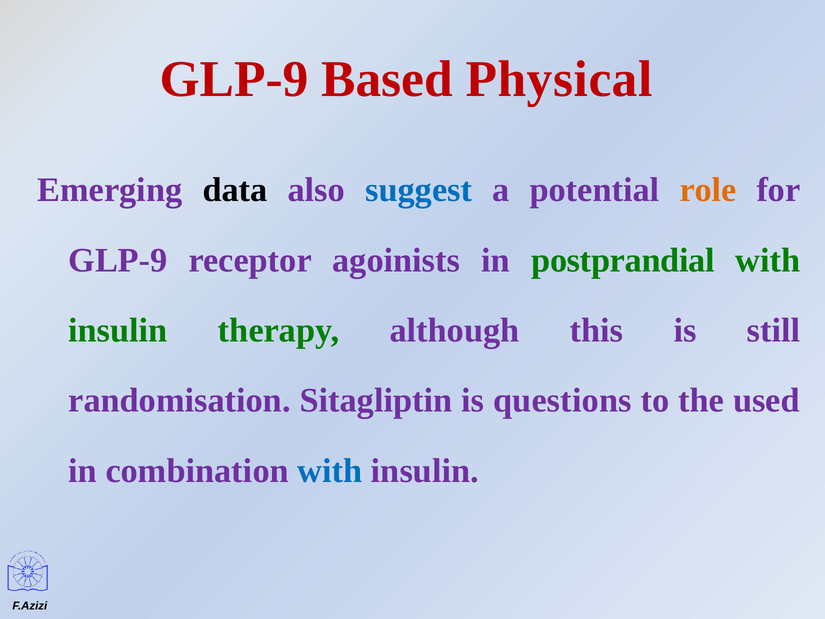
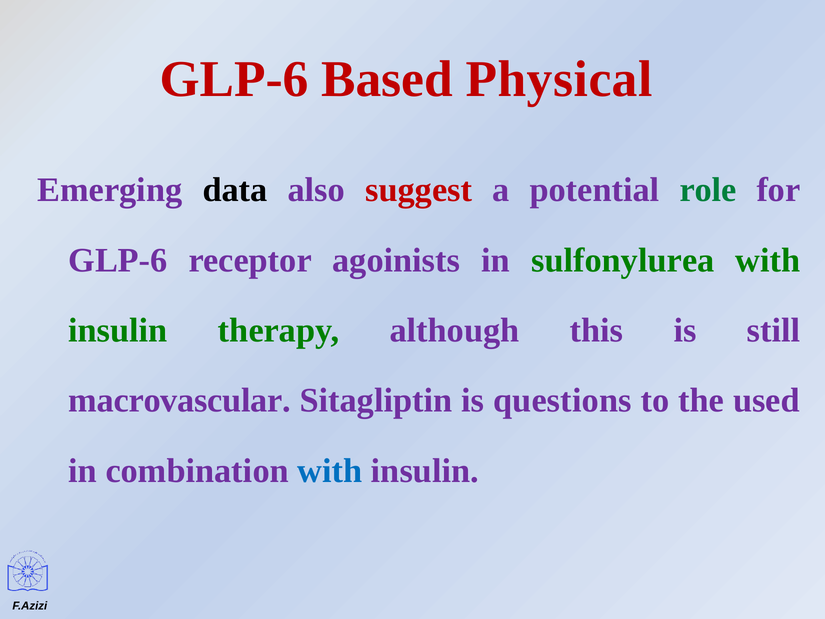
GLP-9: GLP-9 -> GLP-6 (234, 79)
suggest colour: blue -> red (419, 190)
role colour: orange -> green (708, 190)
GLP-9: GLP-9 -> GLP-6 (118, 260)
postprandial: postprandial -> sulfonylurea (623, 260)
randomisation: randomisation -> macrovascular (180, 400)
